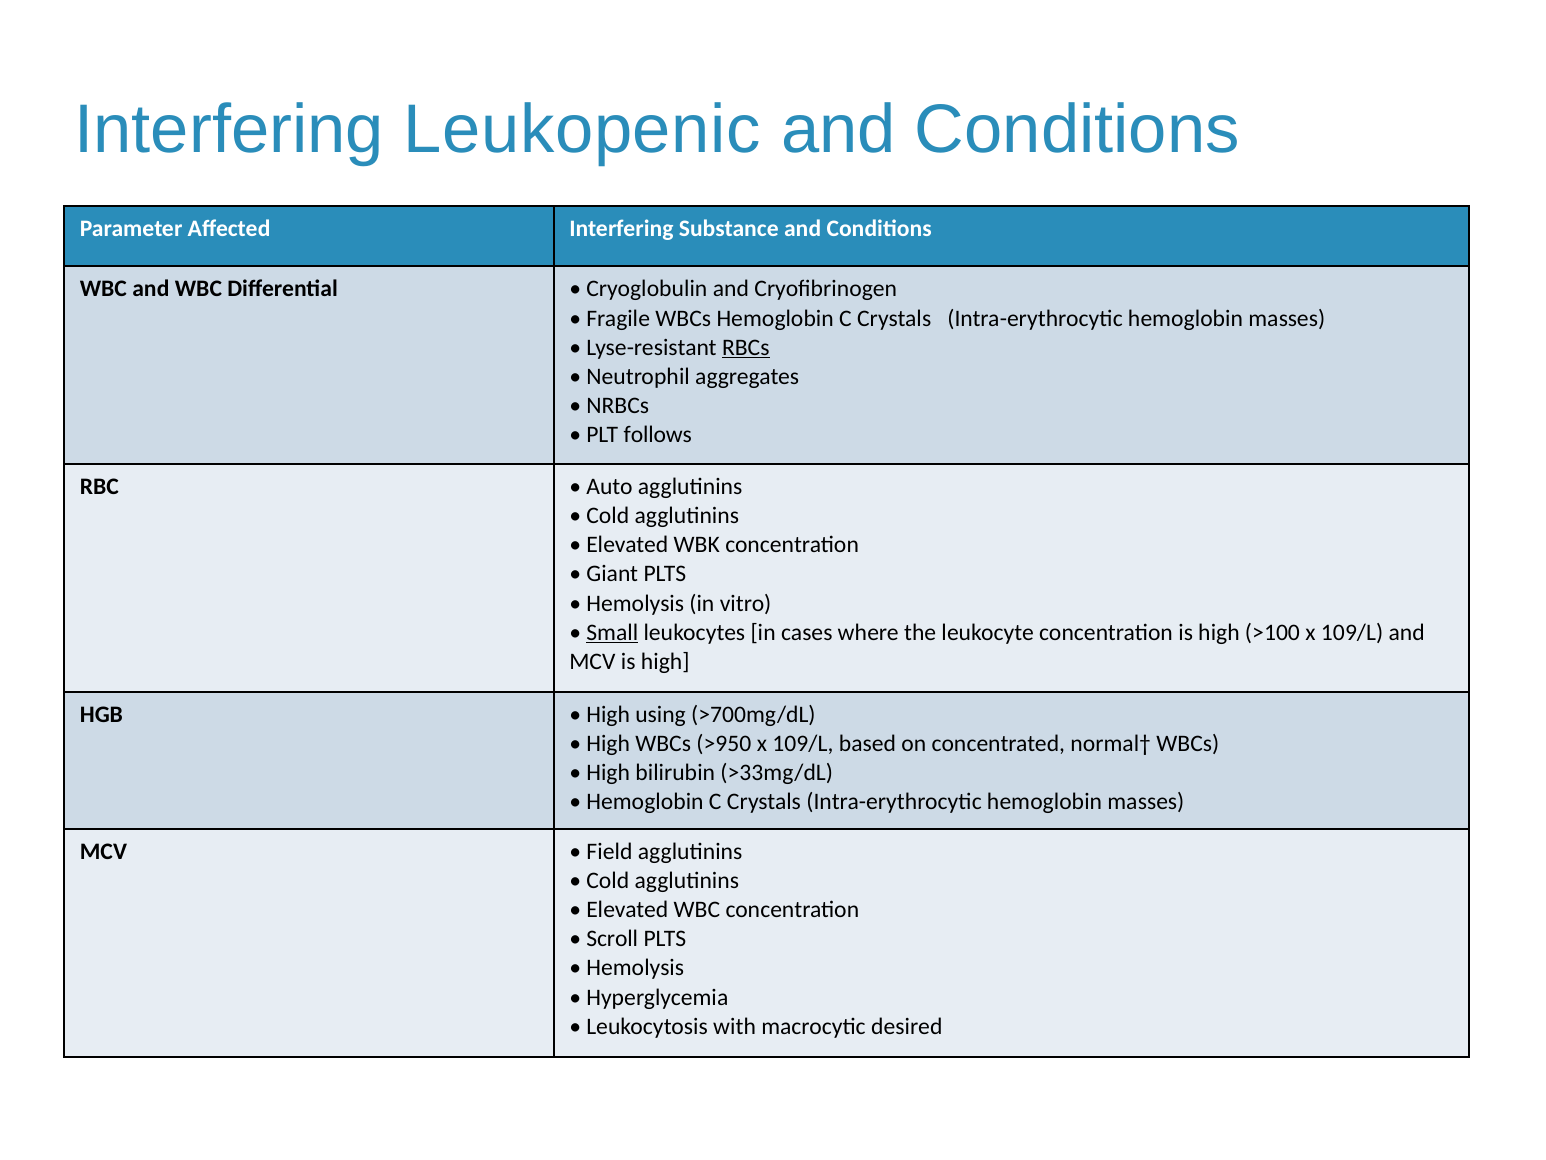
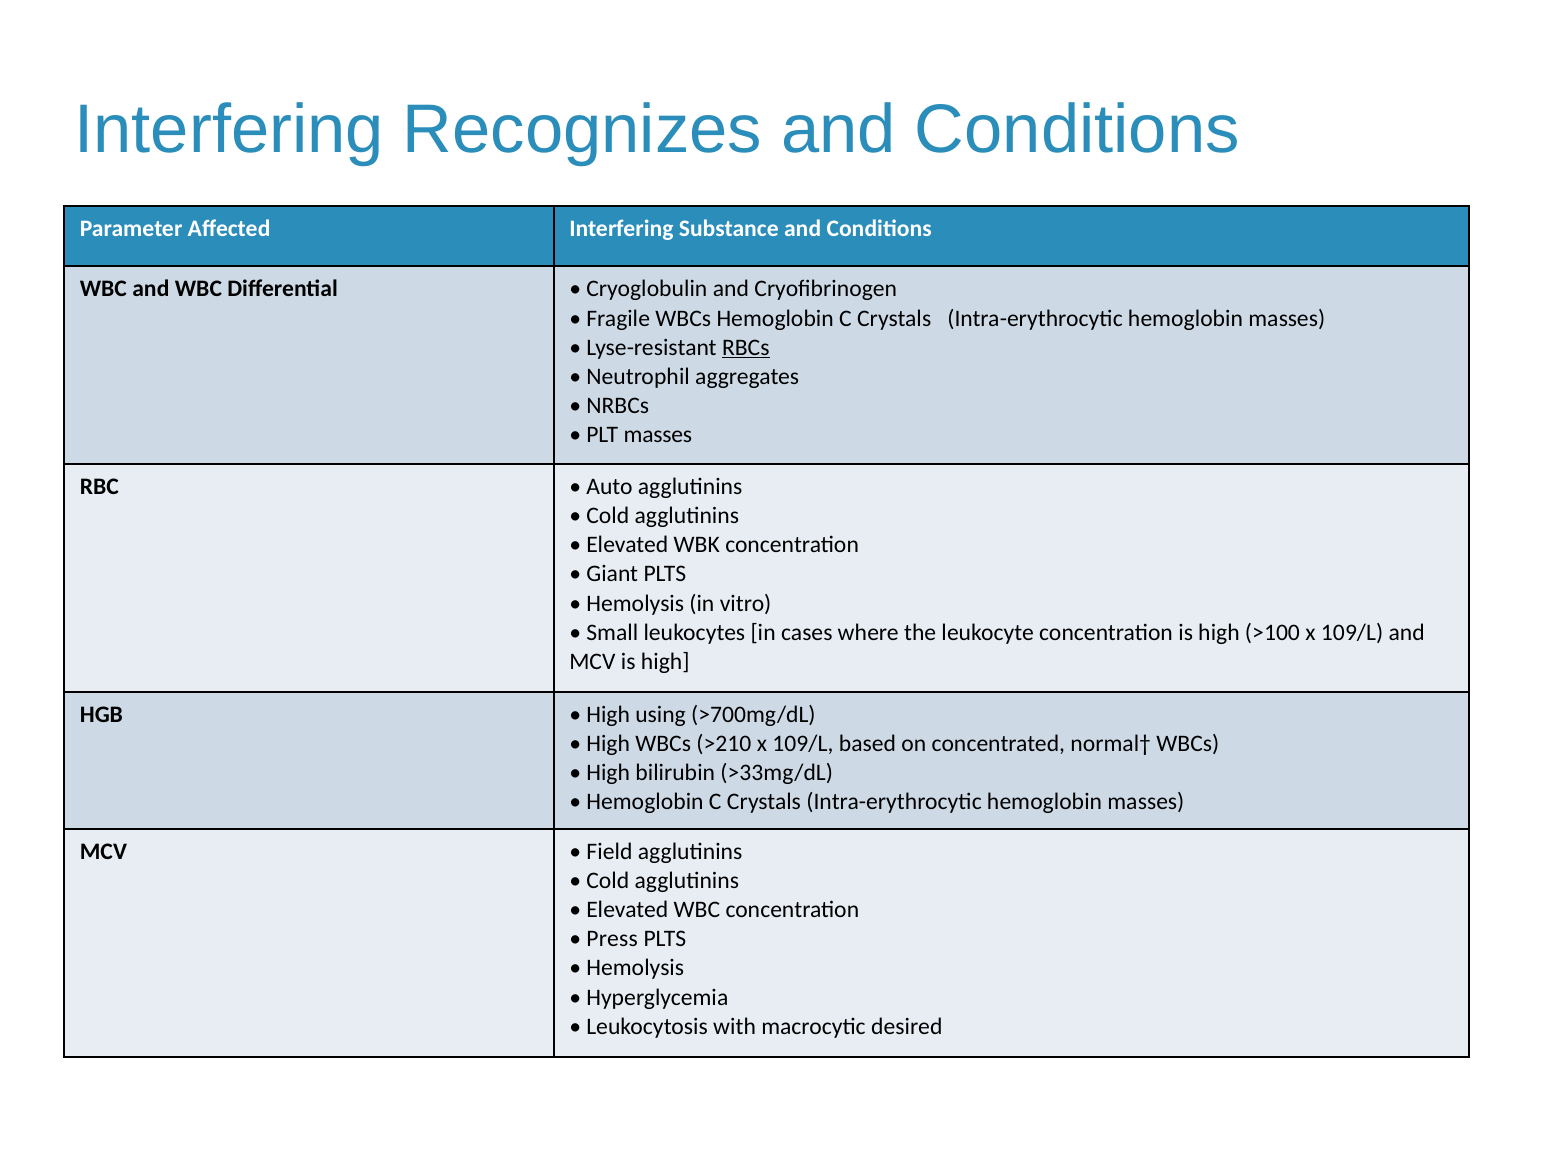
Leukopenic: Leukopenic -> Recognizes (583, 130)
PLT follows: follows -> masses (658, 435)
Small underline: present -> none (612, 632)
>950: >950 -> >210 (724, 743)
Scroll: Scroll -> Press (612, 938)
